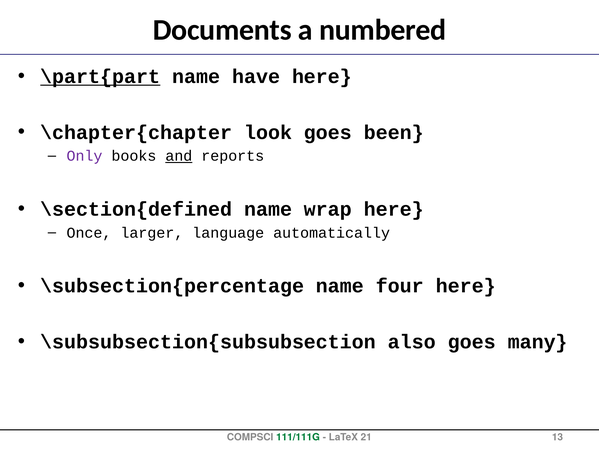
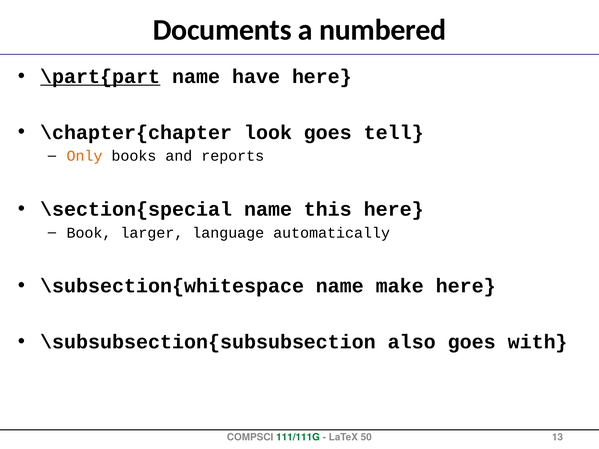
been: been -> tell (394, 133)
Only colour: purple -> orange (84, 156)
and underline: present -> none (179, 156)
\section{defined: \section{defined -> \section{special (136, 209)
wrap: wrap -> this (328, 209)
Once: Once -> Book (89, 233)
\subsection{percentage: \subsection{percentage -> \subsection{whitespace (172, 286)
four: four -> make (400, 286)
many: many -> with (538, 342)
21: 21 -> 50 (366, 438)
